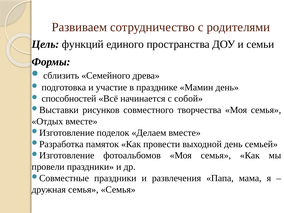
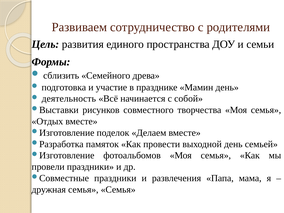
функций: функций -> развития (83, 44)
способностей: способностей -> деятельность (69, 99)
